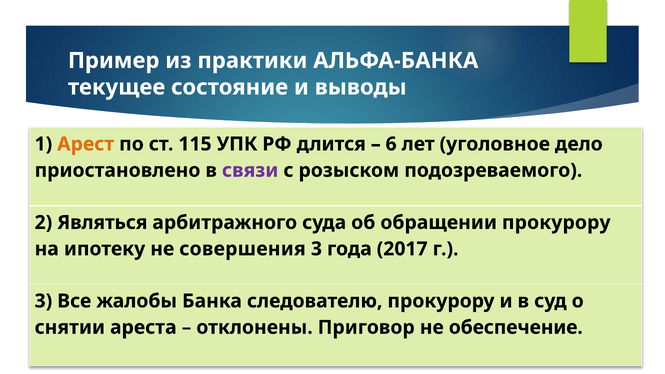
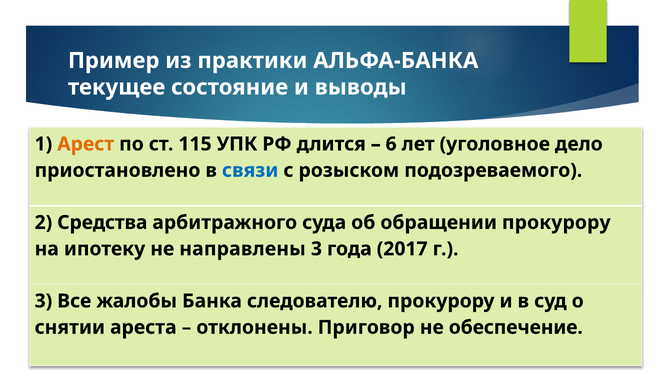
связи colour: purple -> blue (250, 170)
Являться: Являться -> Средства (102, 223)
совершения: совершения -> направлены (243, 249)
